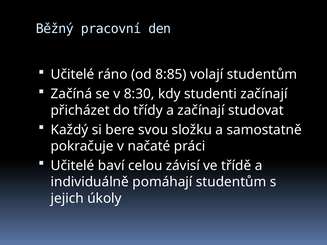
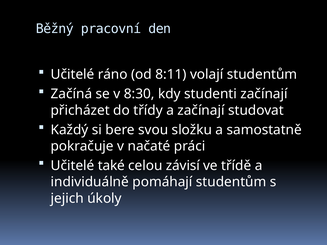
8:85: 8:85 -> 8:11 (171, 75)
baví: baví -> také (111, 166)
